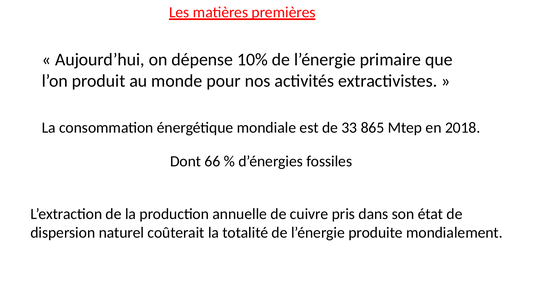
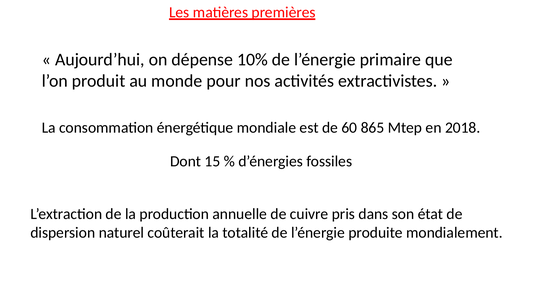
33: 33 -> 60 (349, 127)
66: 66 -> 15 (212, 161)
